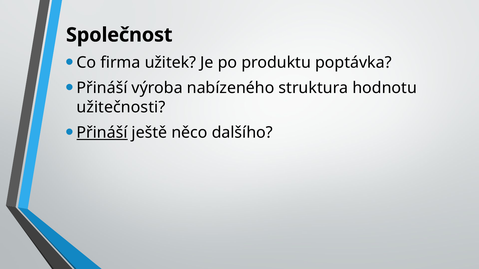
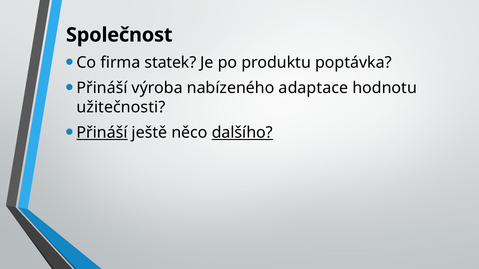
užitek: užitek -> statek (170, 63)
struktura: struktura -> adaptace (313, 88)
dalšího underline: none -> present (242, 133)
